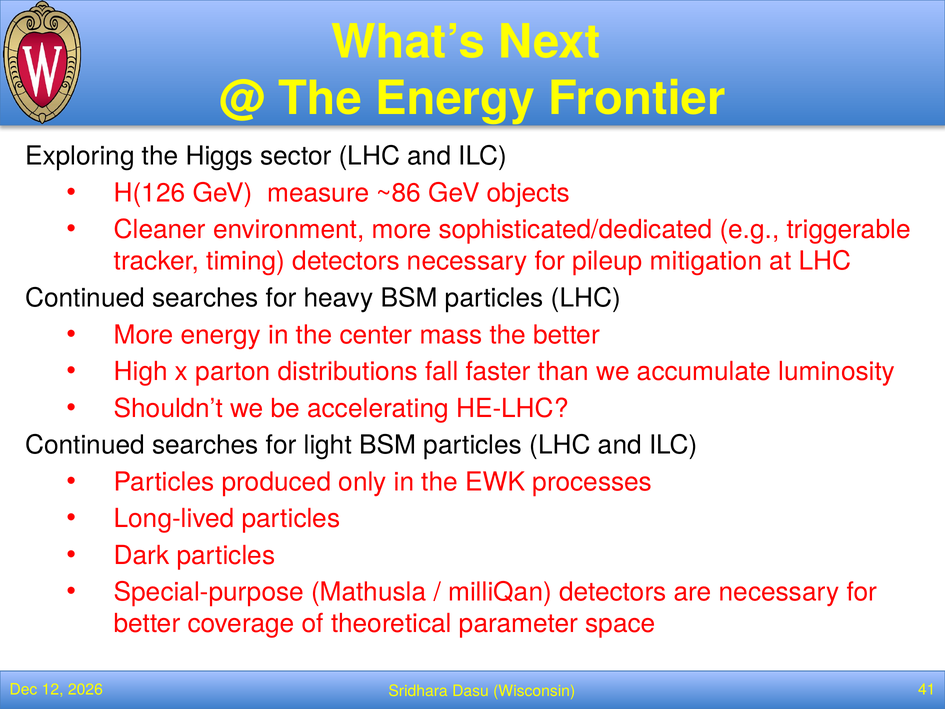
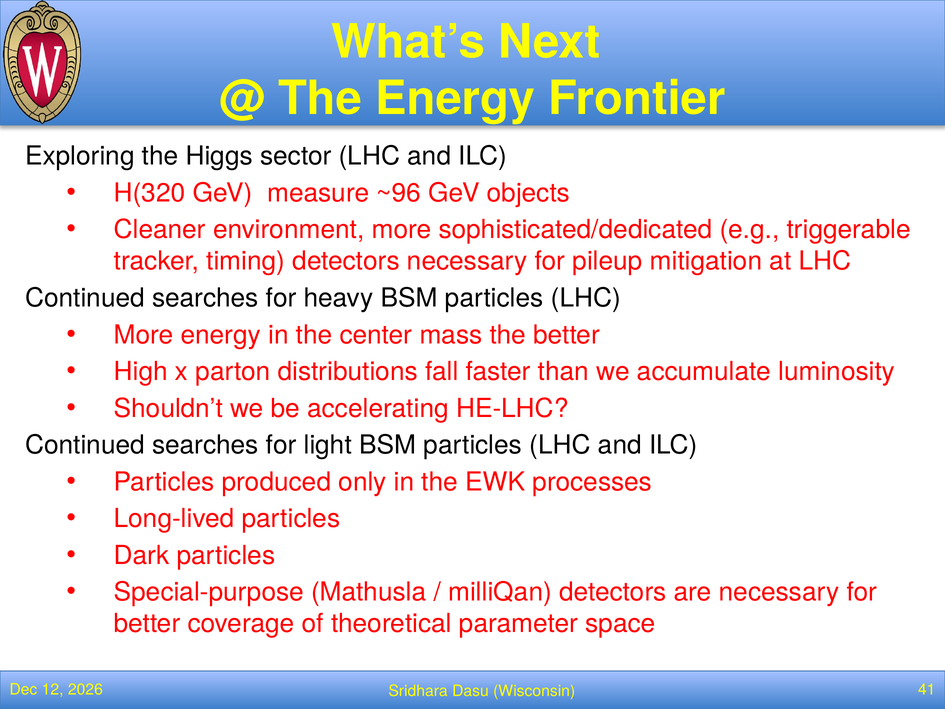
H(126: H(126 -> H(320 (149, 193)
~86: ~86 -> ~96 (399, 193)
